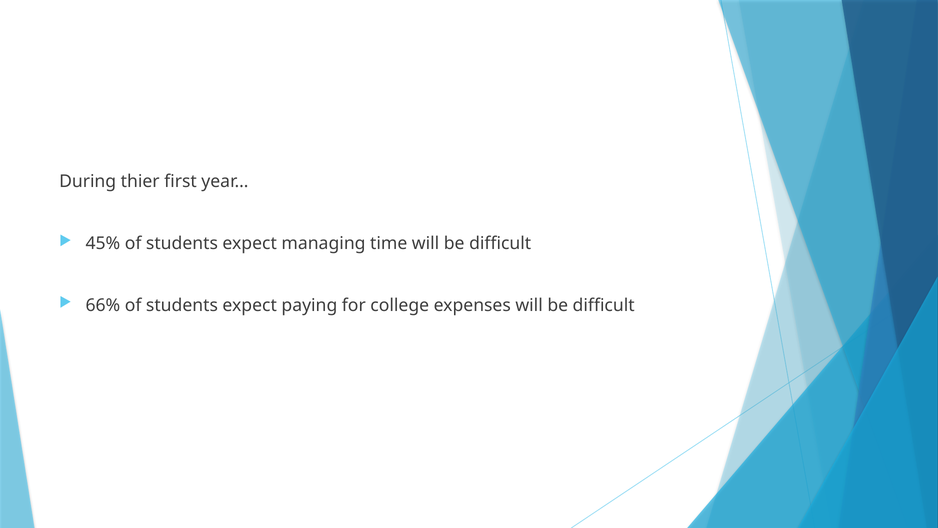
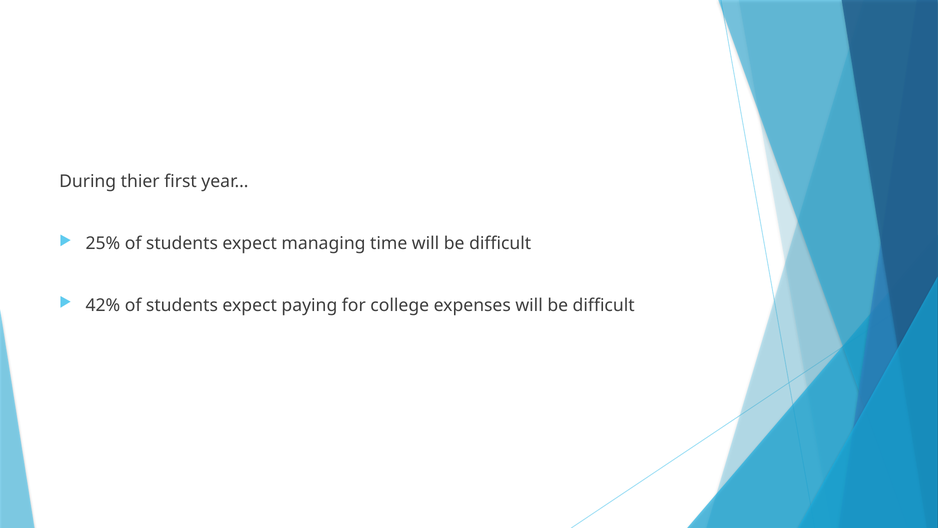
45%: 45% -> 25% (103, 243)
66%: 66% -> 42% (103, 305)
